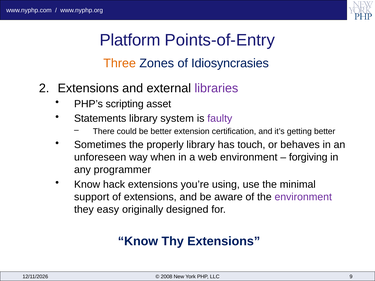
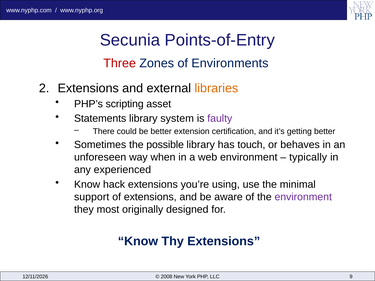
Platform: Platform -> Secunia (130, 40)
Three colour: orange -> red (120, 63)
Idiosyncrasies: Idiosyncrasies -> Environments (230, 63)
libraries colour: purple -> orange (216, 88)
properly: properly -> possible (165, 145)
forgiving: forgiving -> typically (308, 157)
programmer: programmer -> experienced (122, 170)
easy: easy -> most (108, 210)
